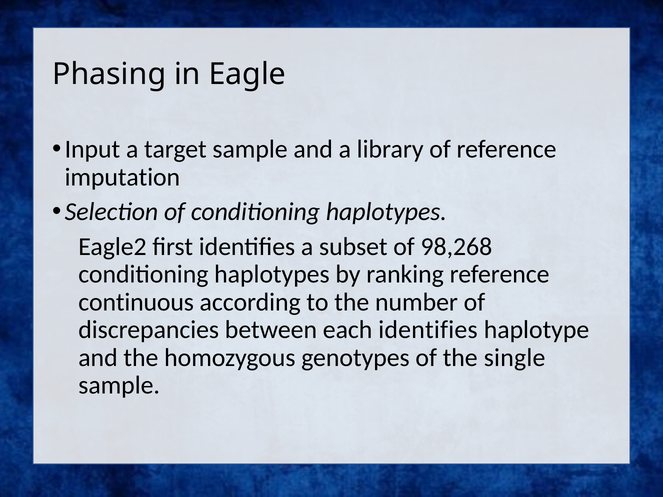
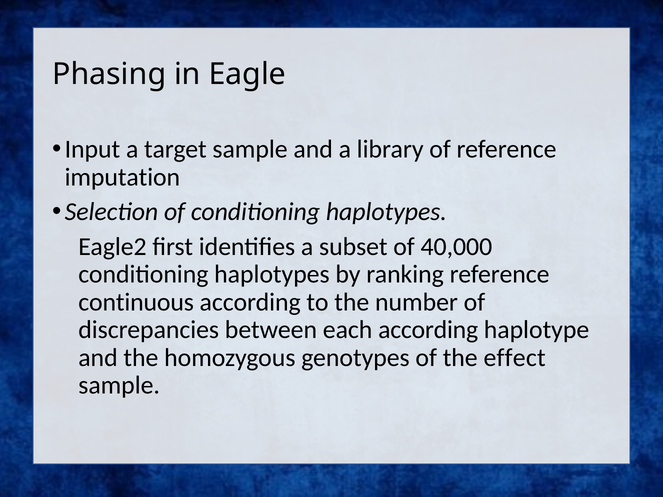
98,268: 98,268 -> 40,000 (456, 247)
each identifies: identifies -> according (428, 330)
single: single -> effect (515, 358)
